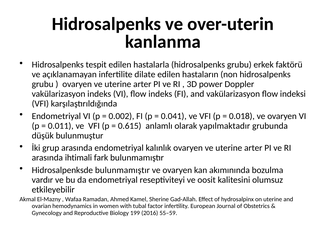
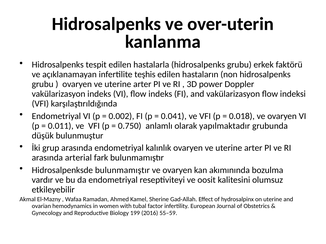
dilate: dilate -> teşhis (145, 75)
0.615: 0.615 -> 0.750 (130, 126)
ihtimali: ihtimali -> arterial (78, 158)
